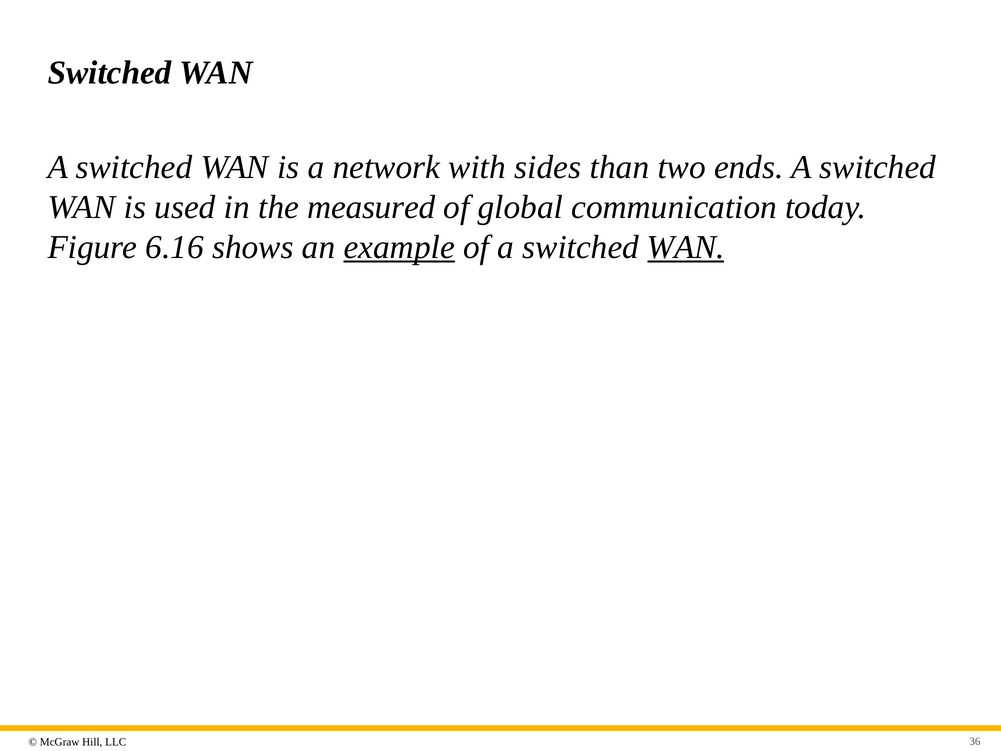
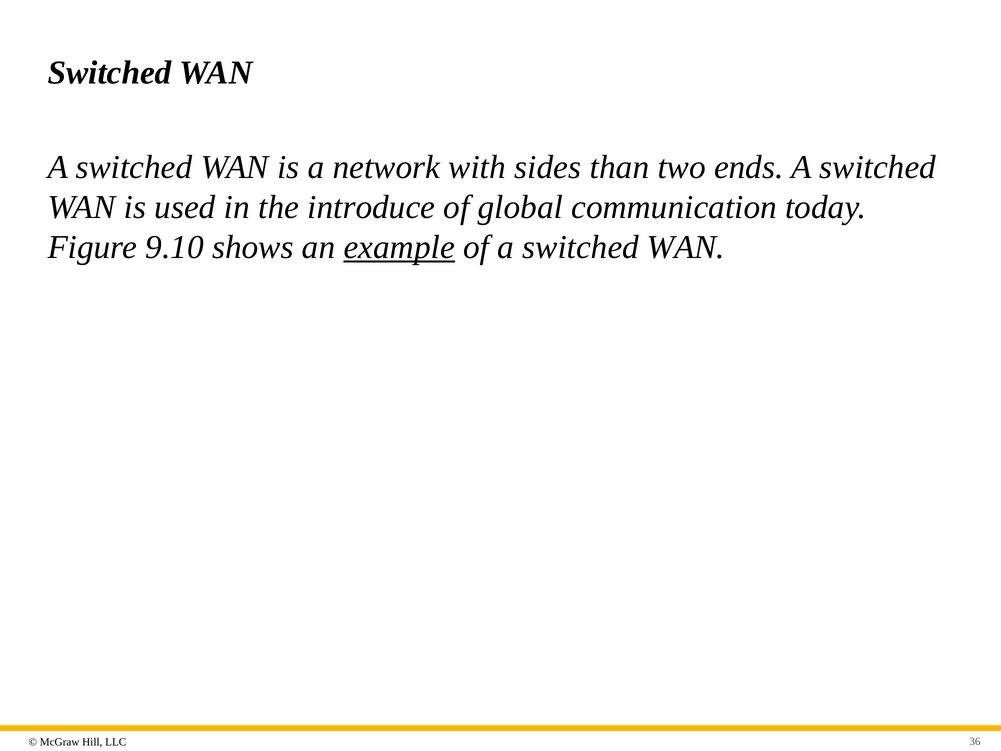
measured: measured -> introduce (371, 207)
6.16: 6.16 -> 9.10 (175, 247)
WAN underline: present -> none (686, 247)
